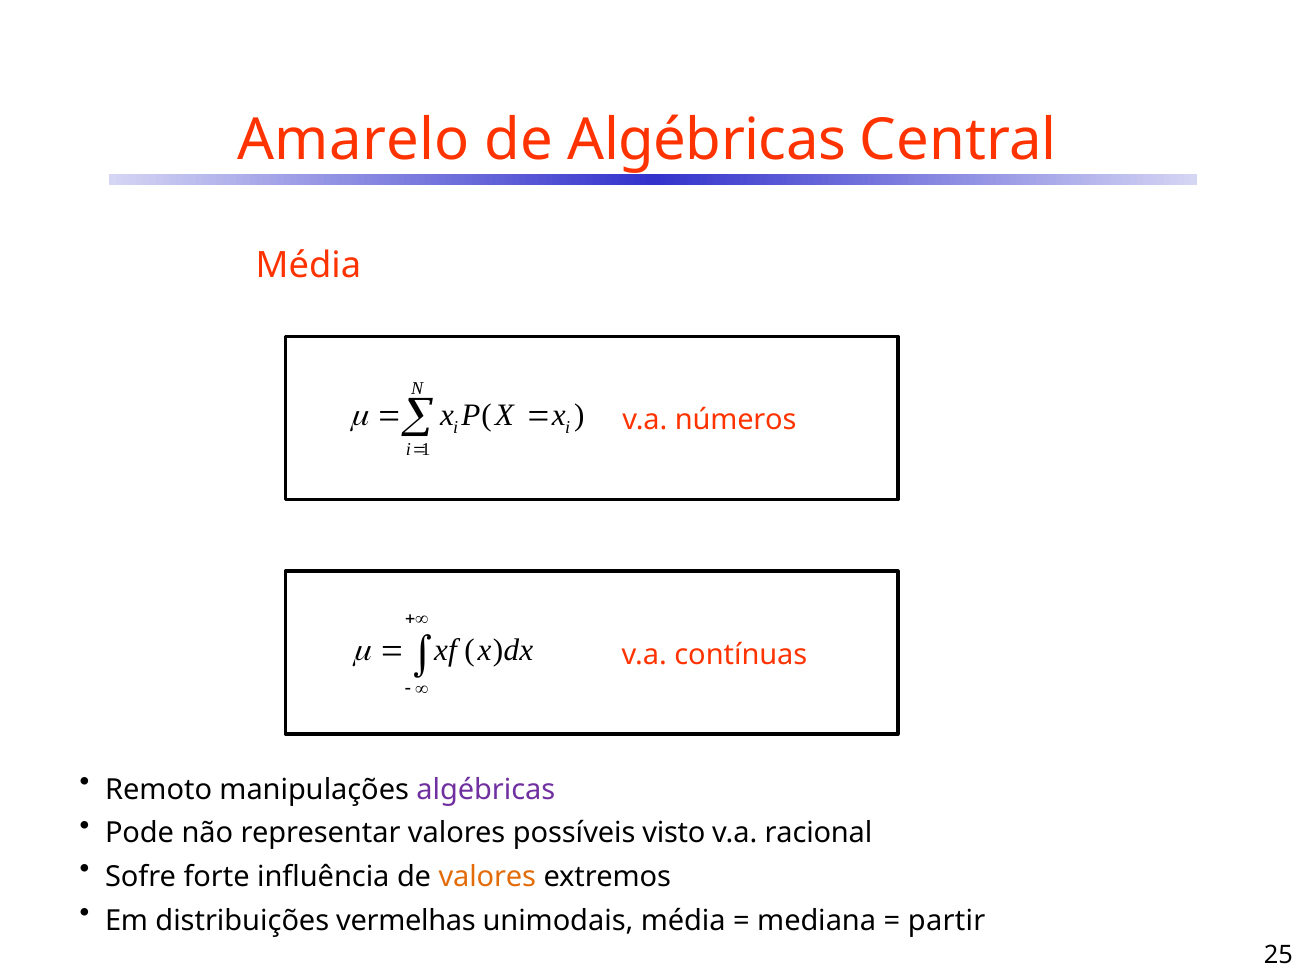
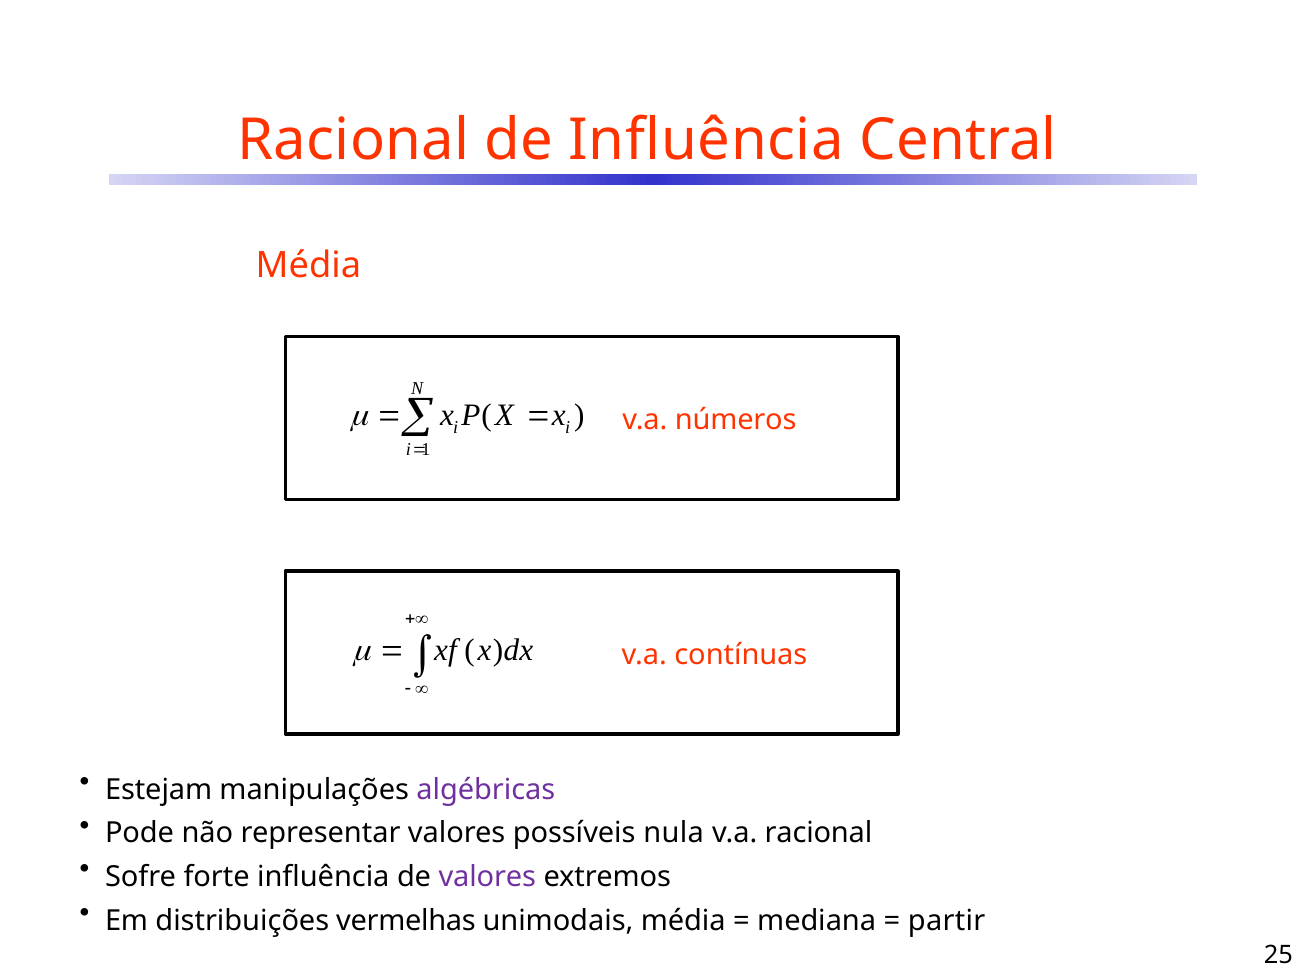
Amarelo: Amarelo -> Racional (353, 140)
de Algébricas: Algébricas -> Influência (706, 140)
Remoto: Remoto -> Estejam (159, 790)
visto: visto -> nula (674, 834)
valores colour: orange -> purple (487, 877)
